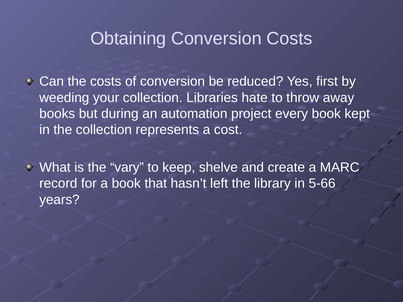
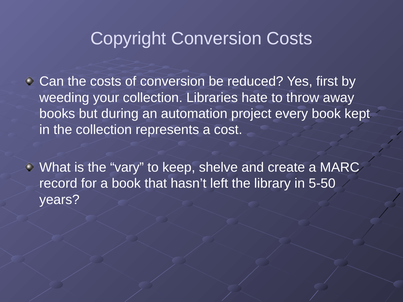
Obtaining: Obtaining -> Copyright (128, 39)
5-66: 5-66 -> 5-50 (322, 184)
